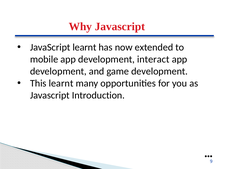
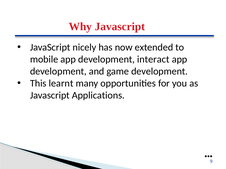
JavaScript learnt: learnt -> nicely (84, 47)
Introduction: Introduction -> Applications (98, 96)
